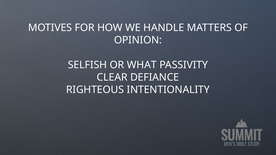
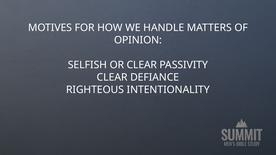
OR WHAT: WHAT -> CLEAR (142, 65)
